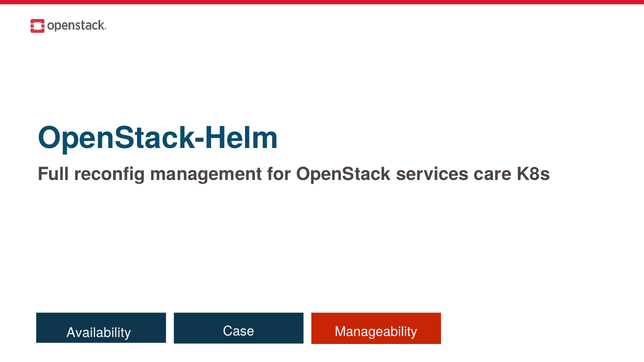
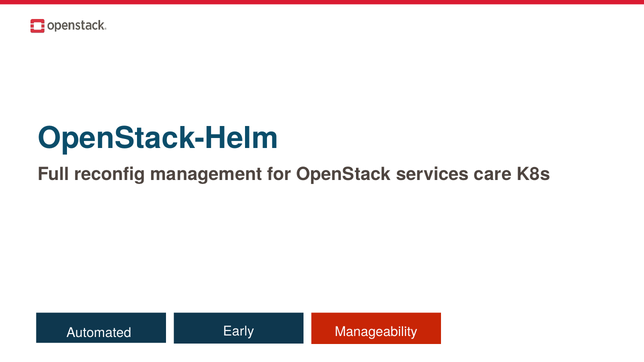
Case: Case -> Early (239, 332)
Availability: Availability -> Automated (99, 333)
